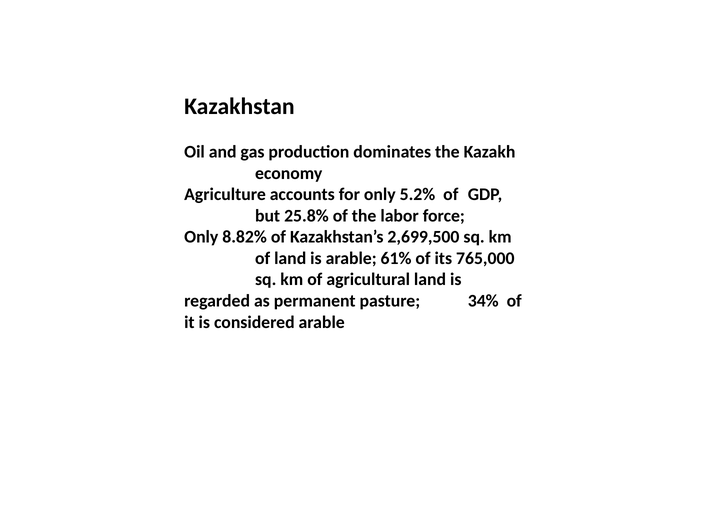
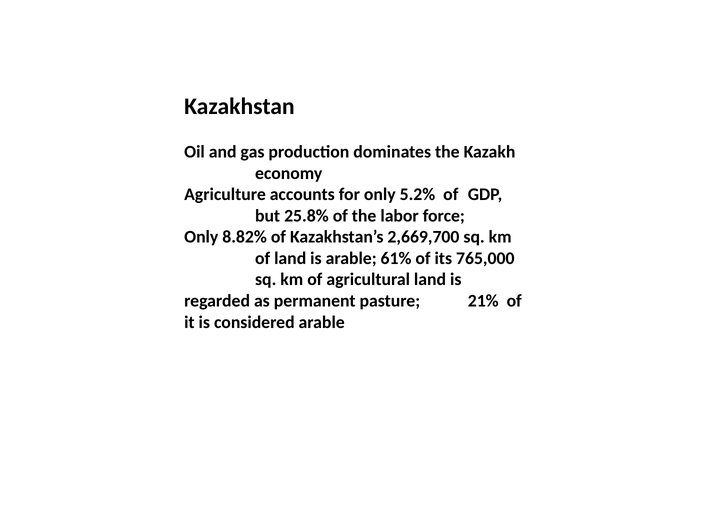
2,699,500: 2,699,500 -> 2,669,700 (423, 237)
34%: 34% -> 21% (483, 301)
